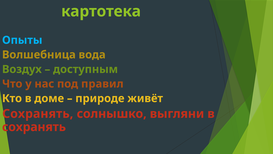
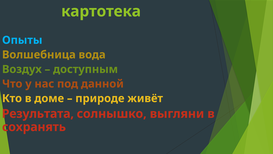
правил: правил -> данной (102, 84)
Сохранять: Сохранять -> Результата (38, 113)
